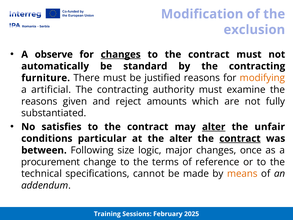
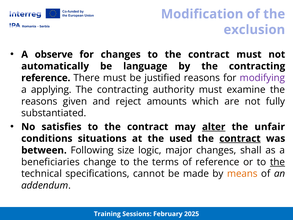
changes underline: present -> none (121, 54)
standard: standard -> language (145, 66)
furniture: furniture -> reference (46, 78)
modifying colour: orange -> purple (262, 78)
artificial: artificial -> applying (51, 90)
particular: particular -> situations (102, 138)
the alter: alter -> used (181, 138)
once: once -> shall (251, 150)
procurement: procurement -> beneficiaries (50, 162)
the underline: none -> present (278, 162)
